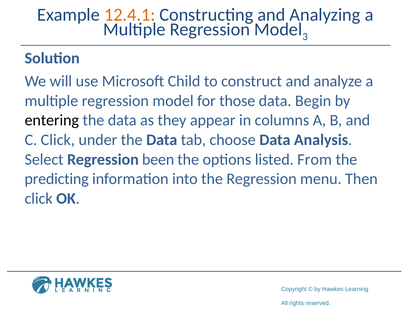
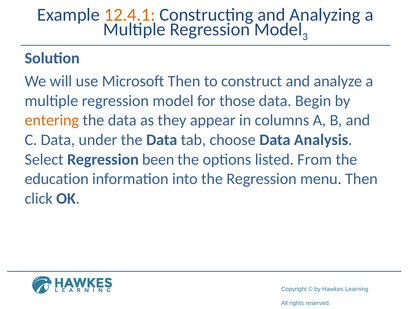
Microsoft Child: Child -> Then (184, 81)
entering colour: black -> orange (52, 120)
C Click: Click -> Data (58, 140)
predicting: predicting -> education (57, 179)
